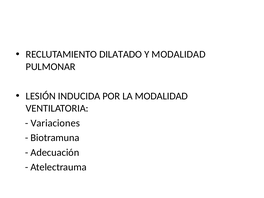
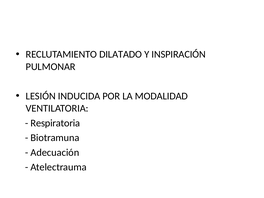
Y MODALIDAD: MODALIDAD -> INSPIRACIÓN (179, 54)
Variaciones: Variaciones -> Respiratoria (55, 123)
